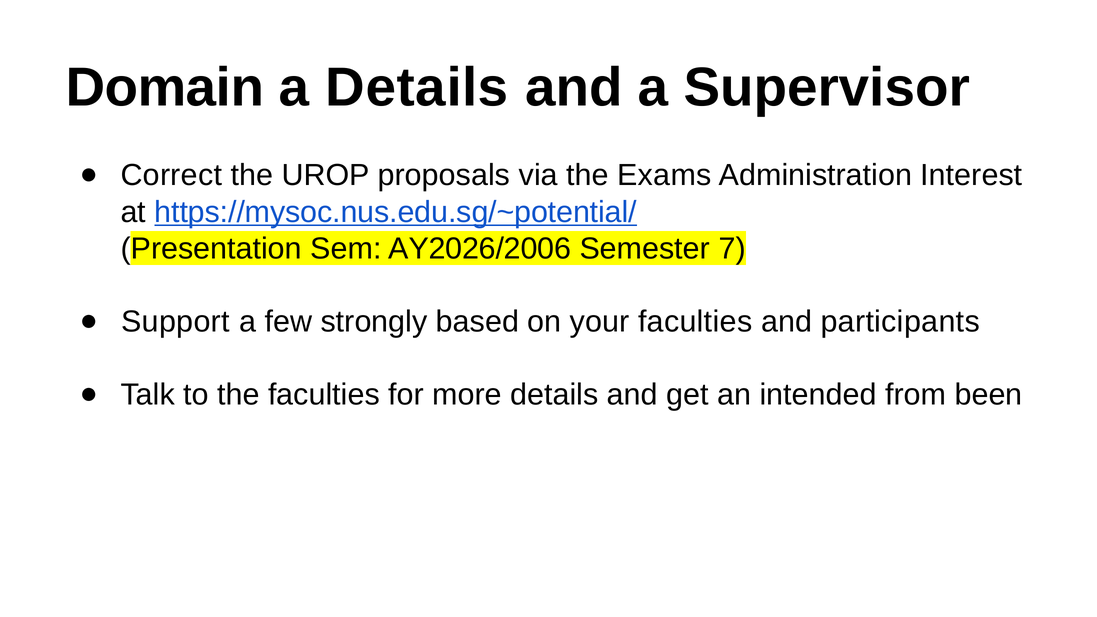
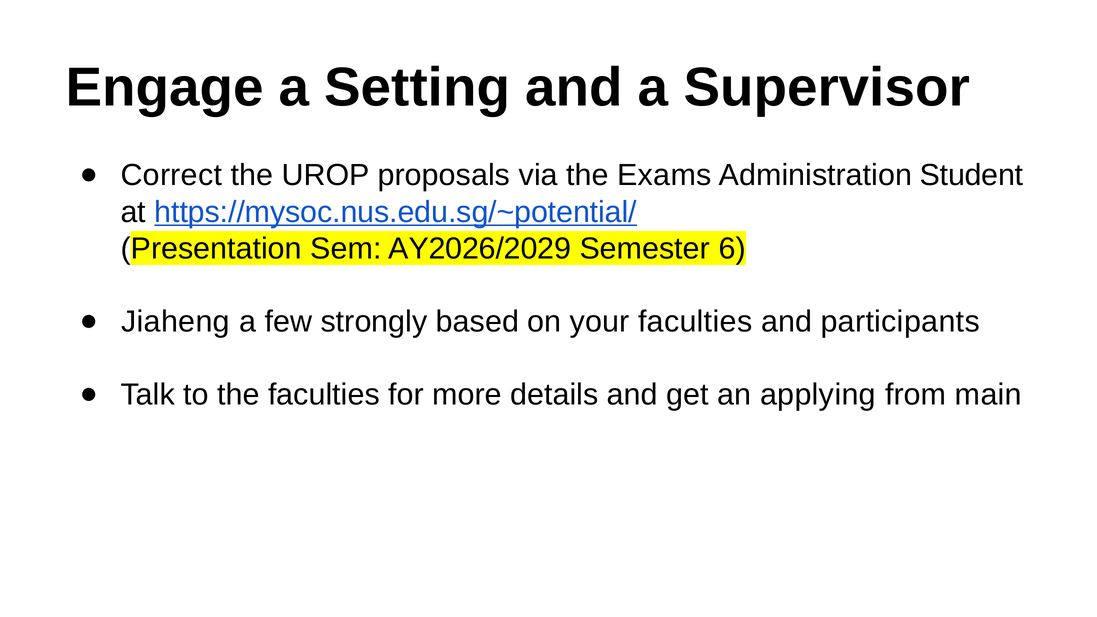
Domain: Domain -> Engage (165, 87)
a Details: Details -> Setting (417, 87)
Interest: Interest -> Student (972, 175)
AY2026/2006: AY2026/2006 -> AY2026/2029 (480, 249)
7: 7 -> 6 (732, 249)
Support: Support -> Jiaheng (176, 322)
intended: intended -> applying (818, 395)
been: been -> main (988, 395)
